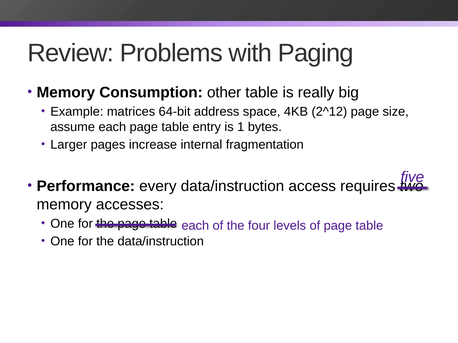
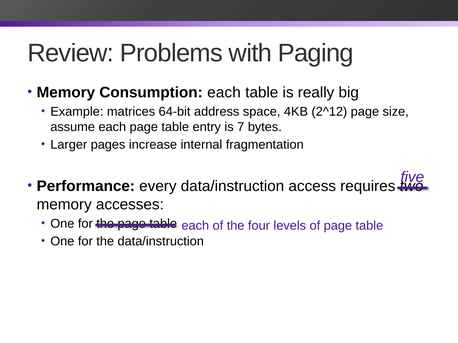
Consumption other: other -> each (224, 93)
1: 1 -> 7 (241, 127)
